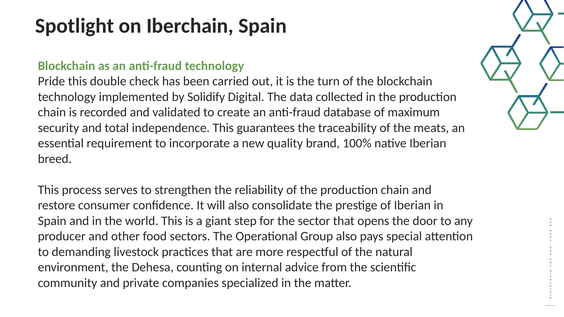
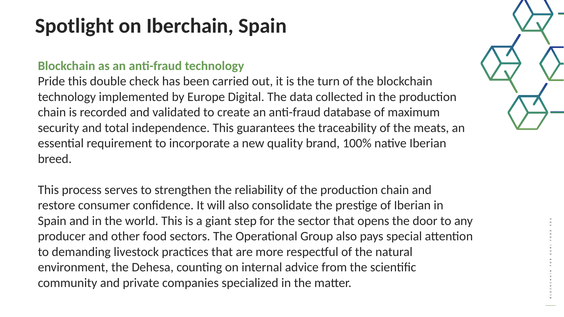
Solidify: Solidify -> Europe (206, 97)
